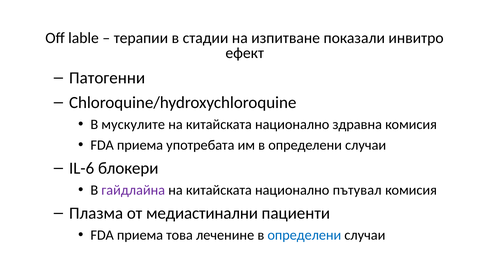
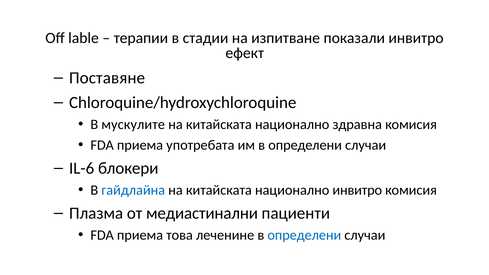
Патогенни: Патогенни -> Поставяне (107, 78)
гайдлайна colour: purple -> blue (133, 190)
национално пътувал: пътувал -> инвитро (357, 190)
